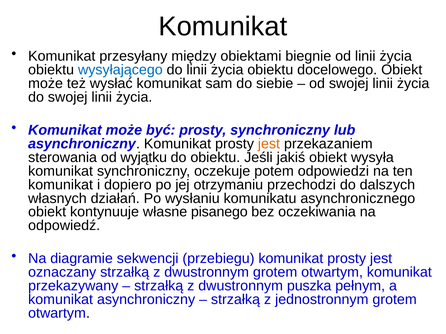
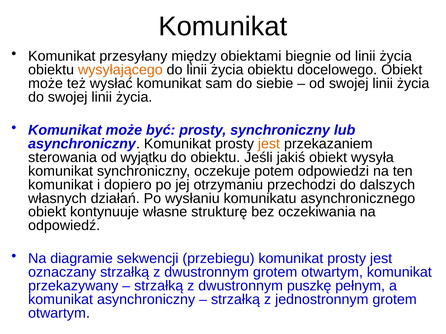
wysyłającego colour: blue -> orange (120, 70)
pisanego: pisanego -> strukturę (219, 212)
puszka: puszka -> puszkę (309, 286)
